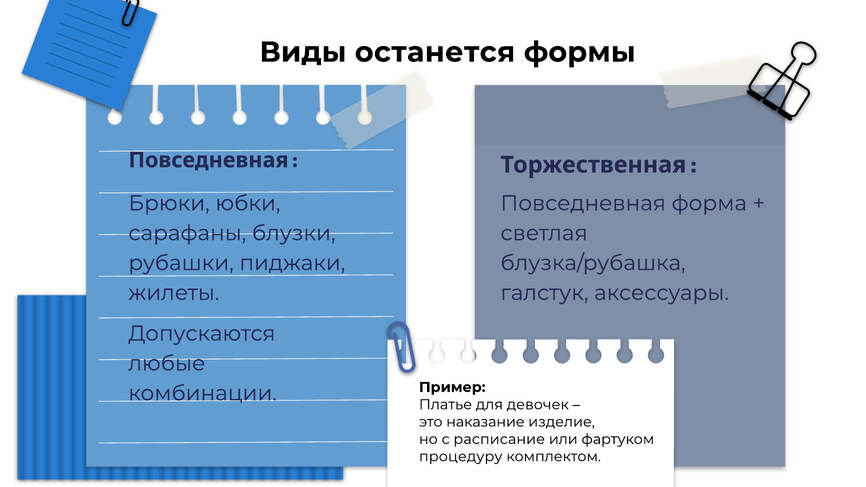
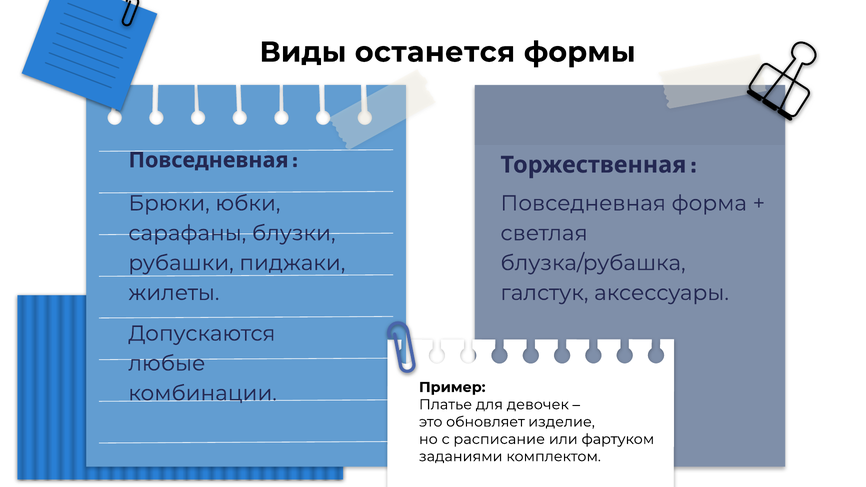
наказание: наказание -> обновляет (485, 422)
процедуру: процедуру -> заданиями (461, 457)
